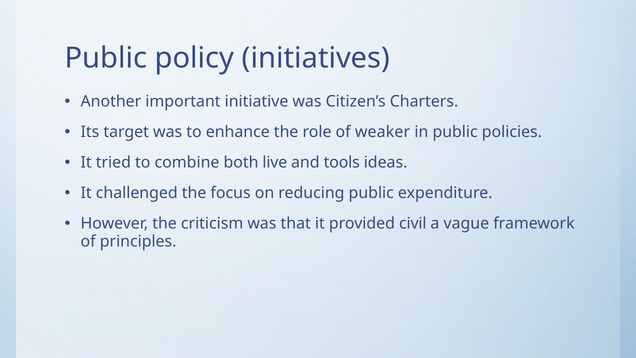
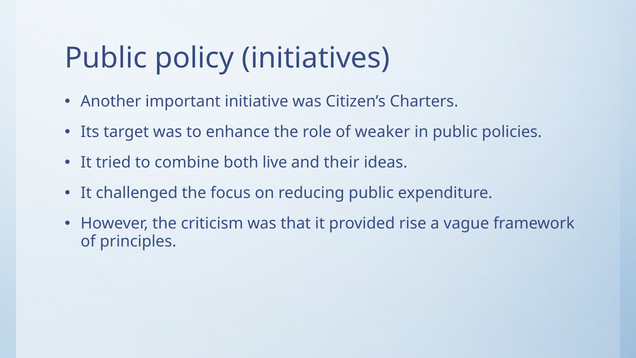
tools: tools -> their (342, 162)
civil: civil -> rise (413, 223)
